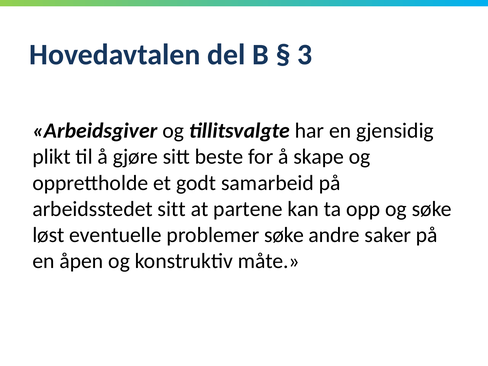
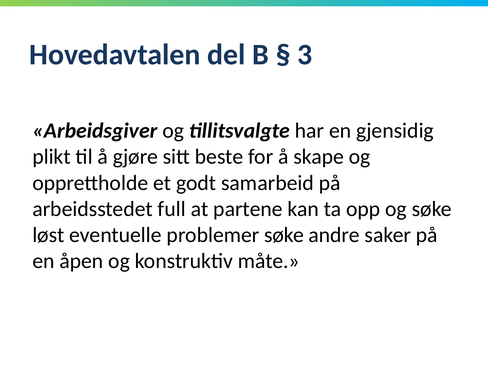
arbeidsstedet sitt: sitt -> full (172, 209)
